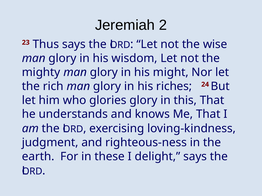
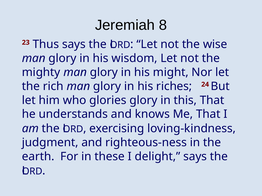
2: 2 -> 8 (163, 25)
